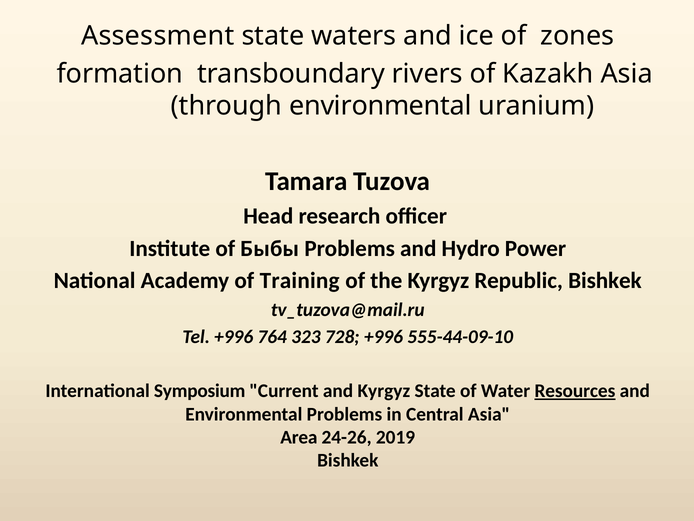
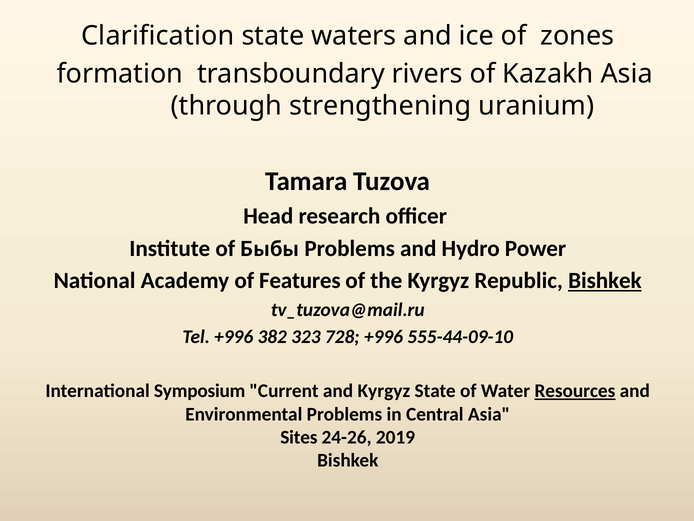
Assessment: Assessment -> Clarification (158, 36)
through environmental: environmental -> strengthening (380, 106)
Training: Training -> Features (300, 281)
Bishkek underline: none -> present (605, 281)
764: 764 -> 382 (272, 337)
Area: Area -> Sites (299, 437)
